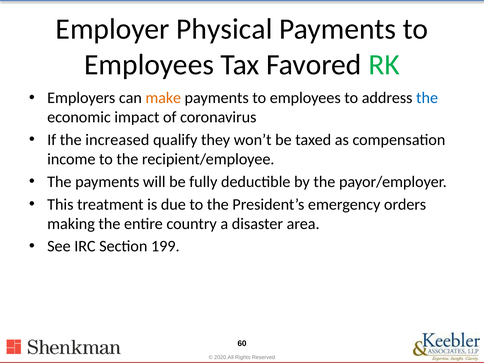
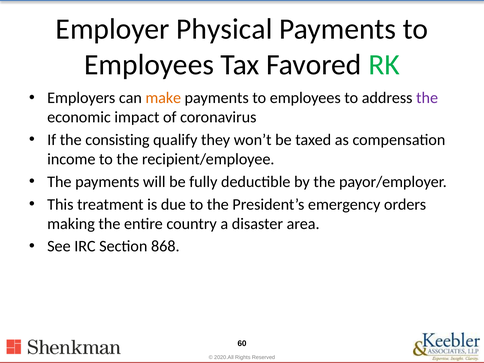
the colour: blue -> purple (427, 98)
increased: increased -> consisting (117, 140)
199: 199 -> 868 (165, 246)
